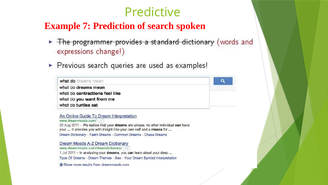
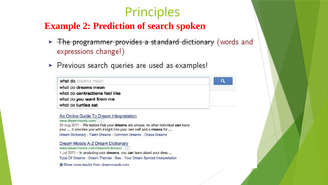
Predictive: Predictive -> Principles (153, 12)
7: 7 -> 2 (87, 26)
